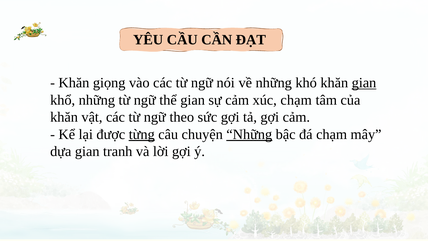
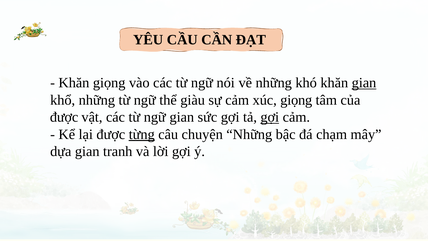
thể gian: gian -> giàu (193, 100)
xúc chạm: chạm -> giọng (296, 100)
khăn: khăn -> được (64, 117)
ngữ theo: theo -> gian (182, 117)
gợi underline: none -> present (270, 117)
Những underline: present -> none (249, 134)
